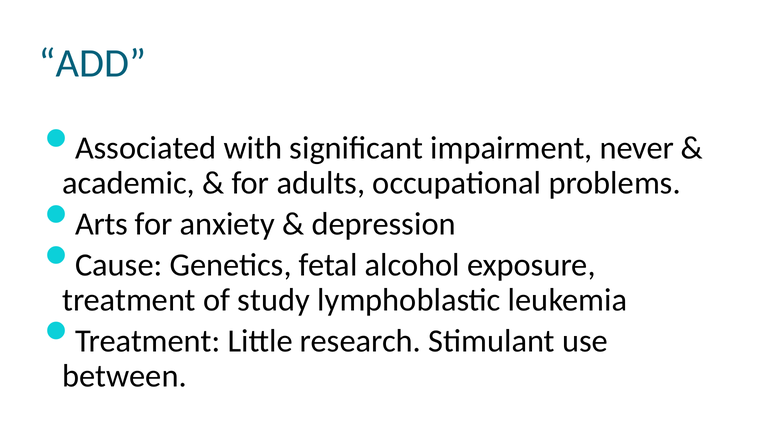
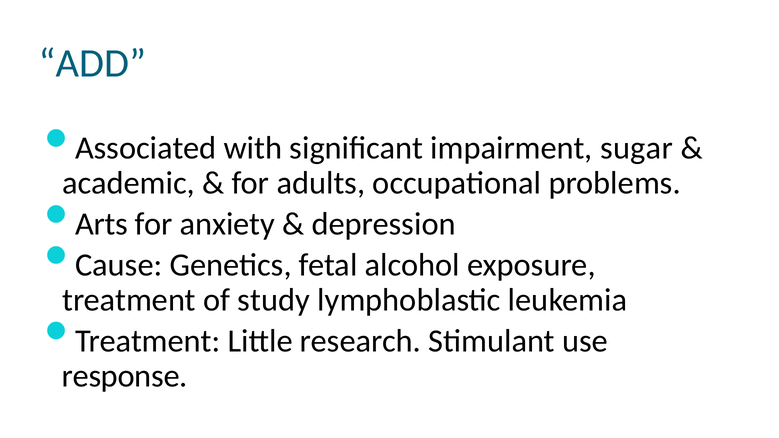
never: never -> sugar (637, 148)
between: between -> response (125, 376)
